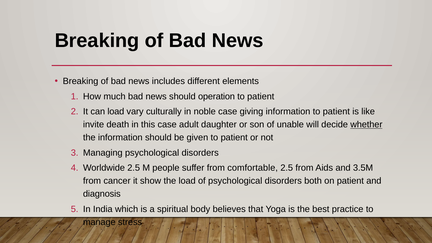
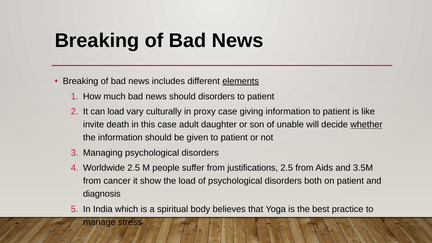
elements underline: none -> present (241, 81)
should operation: operation -> disorders (216, 96)
noble: noble -> proxy (205, 112)
comfortable: comfortable -> justifications (253, 168)
